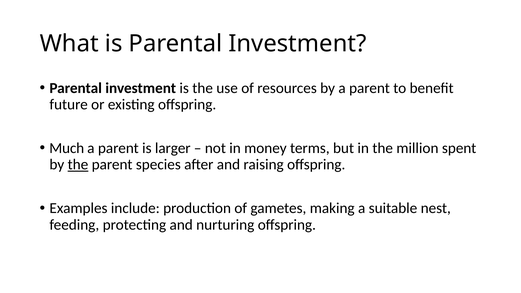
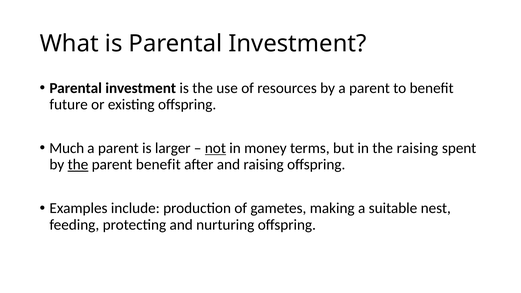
not underline: none -> present (215, 148)
the million: million -> raising (417, 148)
parent species: species -> benefit (158, 165)
